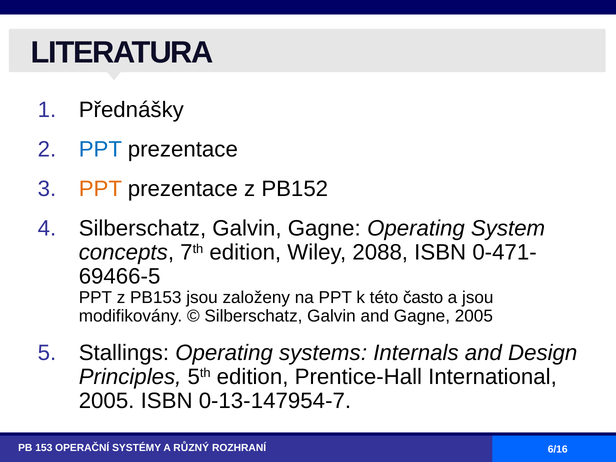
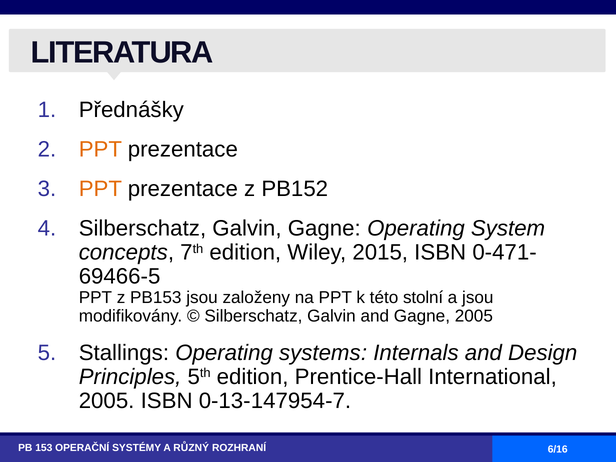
PPT colour: blue -> orange (100, 150)
2088: 2088 -> 2015 (380, 252)
často: často -> stolní (423, 298)
